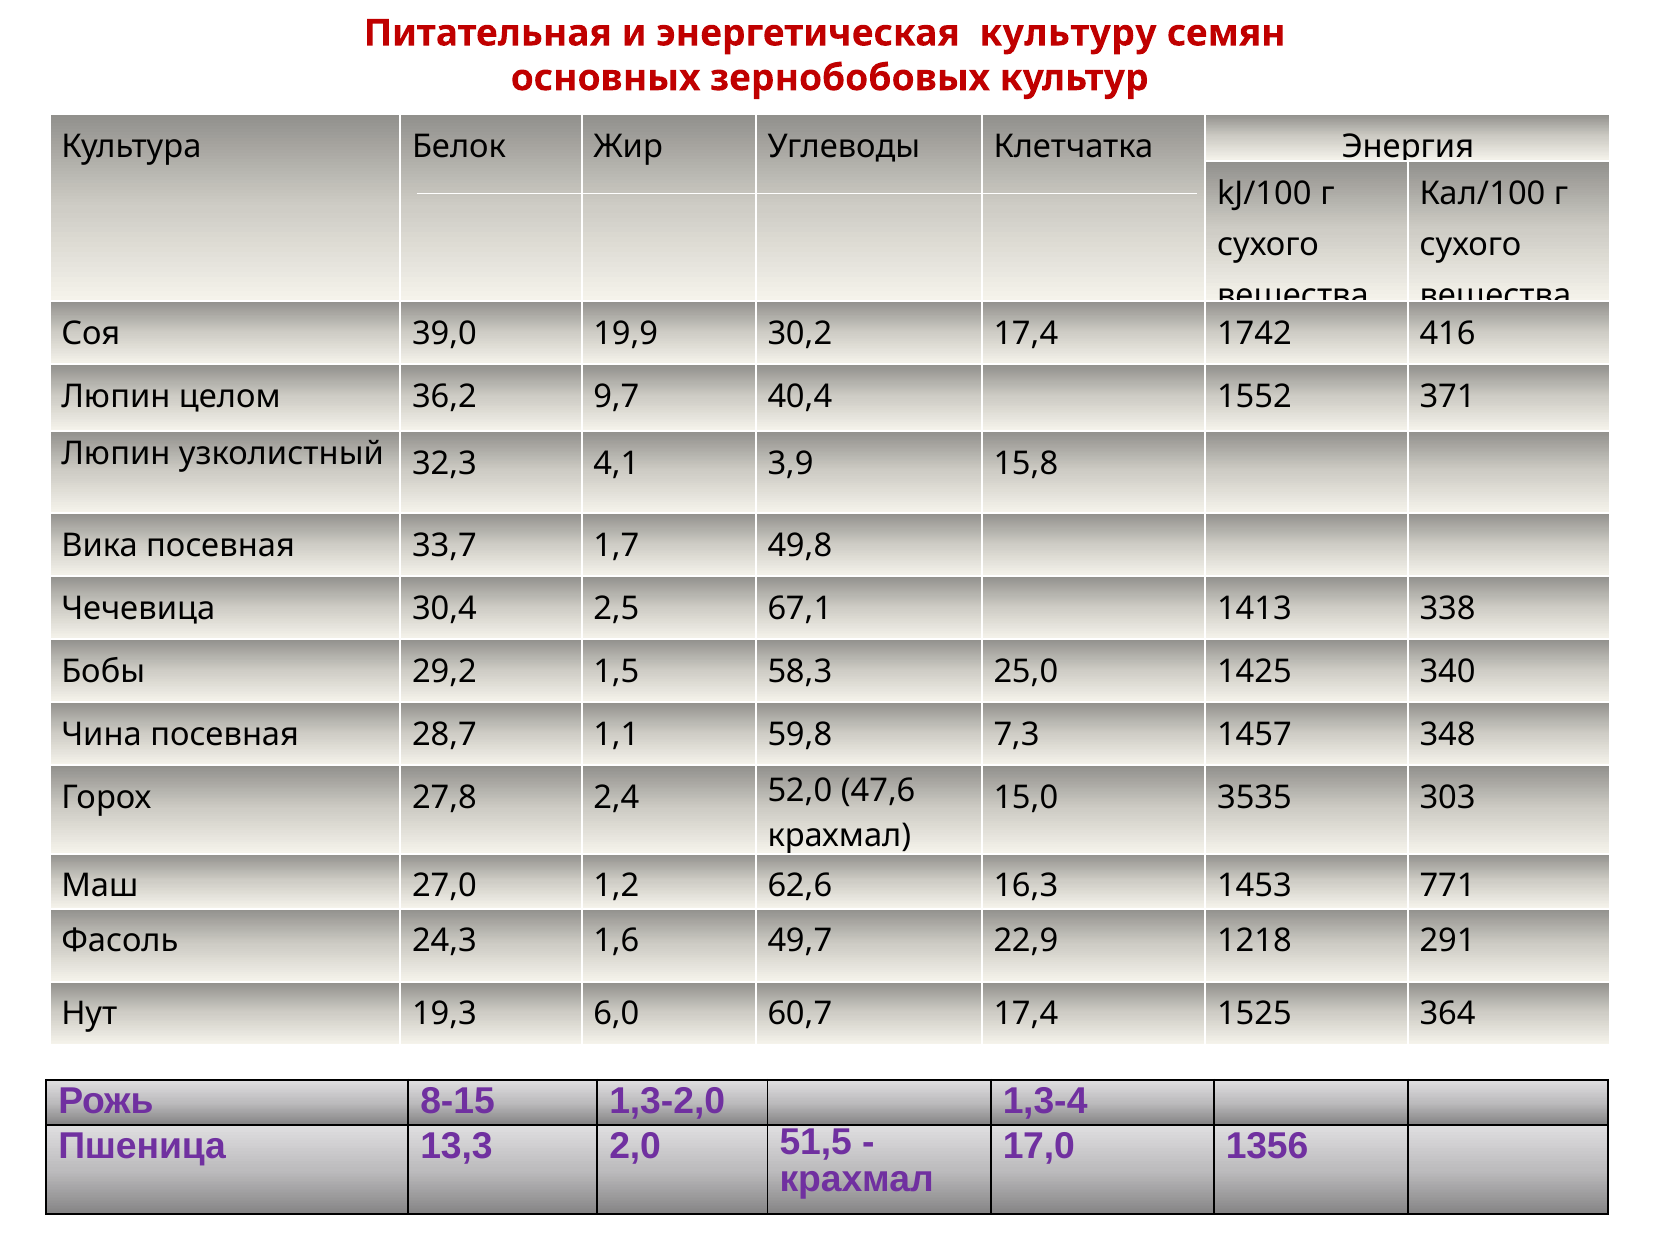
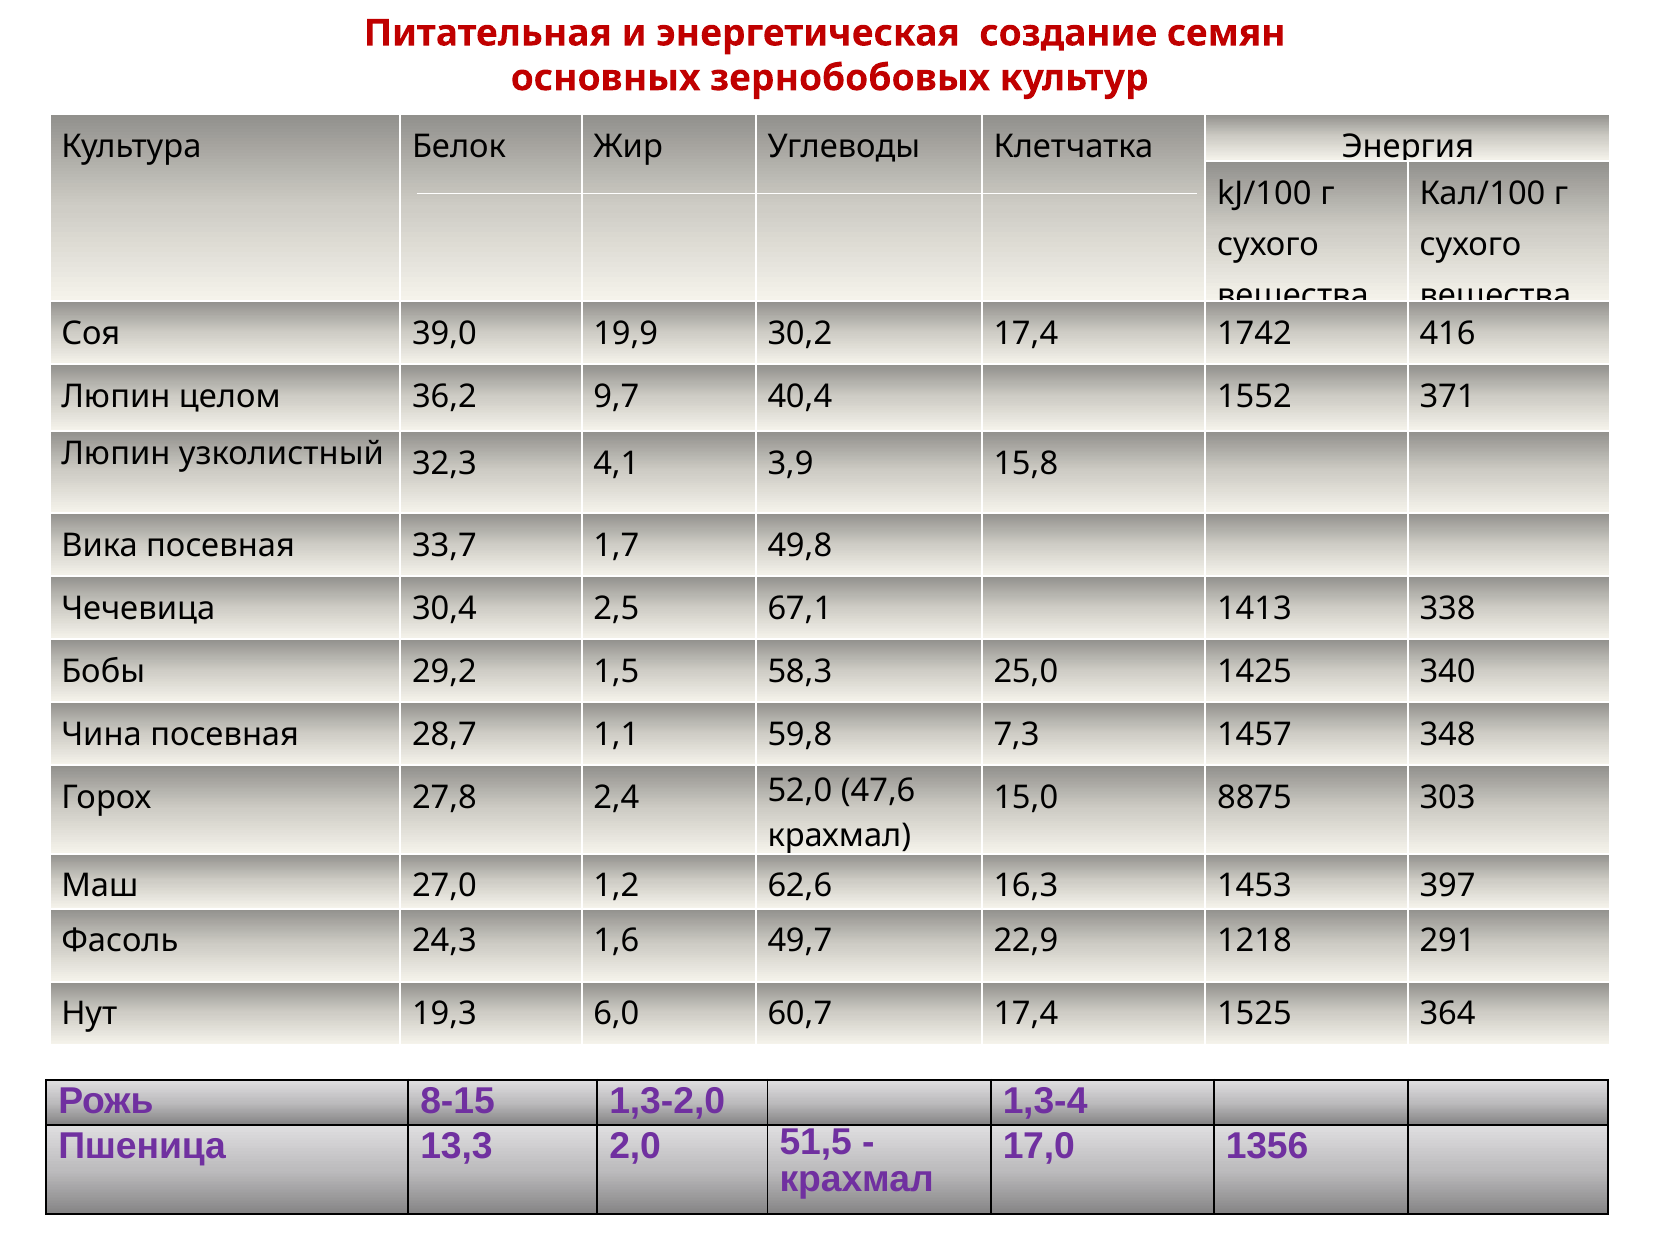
культуру: культуру -> создание (1068, 33)
3535: 3535 -> 8875 (1254, 798)
771: 771 -> 397 (1448, 886)
